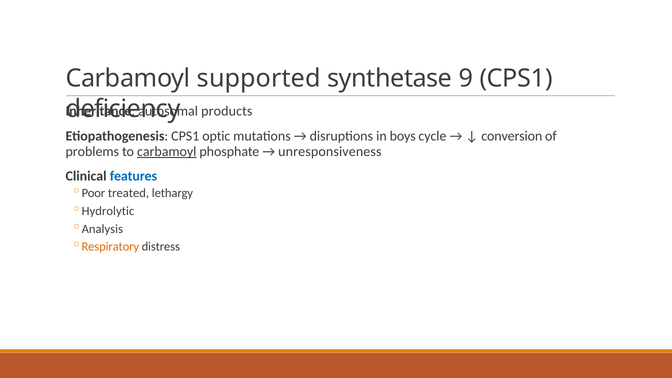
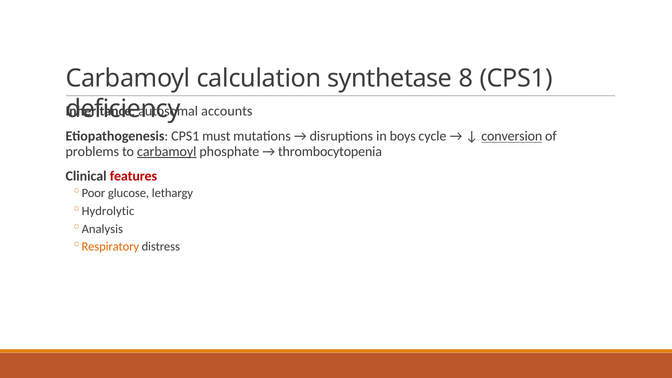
supported: supported -> calculation (259, 79)
9: 9 -> 8 (466, 79)
products: products -> accounts (227, 111)
optic: optic -> must (216, 136)
conversion underline: none -> present (512, 136)
unresponsiveness: unresponsiveness -> thrombocytopenia (330, 151)
features colour: blue -> red (133, 176)
treated: treated -> glucose (129, 193)
